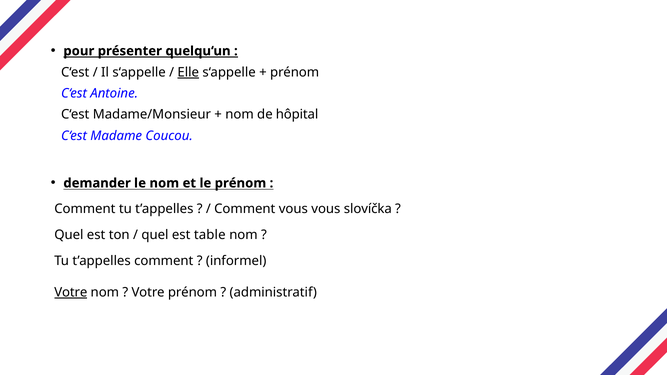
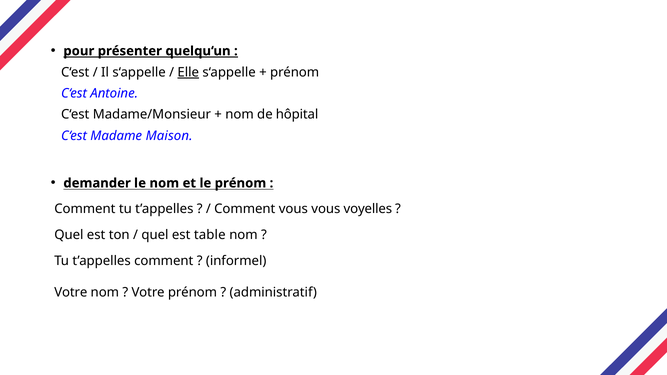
Coucou: Coucou -> Maison (169, 136)
slovíčka: slovíčka -> voyelles (368, 209)
Votre underline: present -> none (71, 293)
